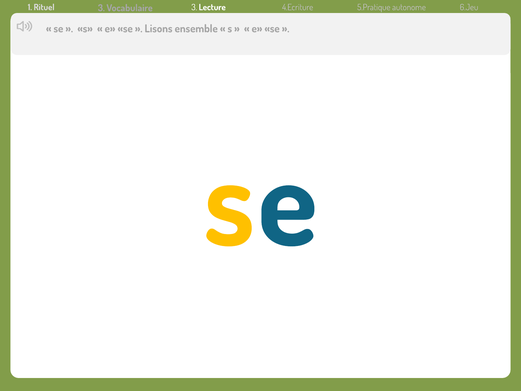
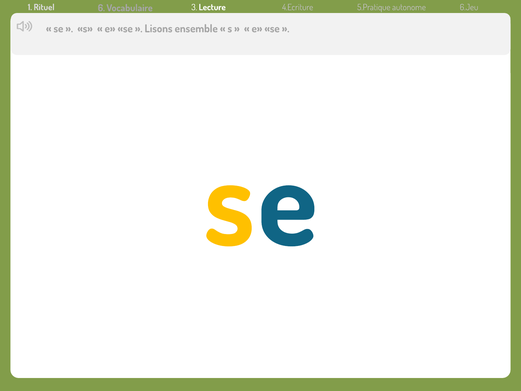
Rituel 3: 3 -> 6 (101, 8)
